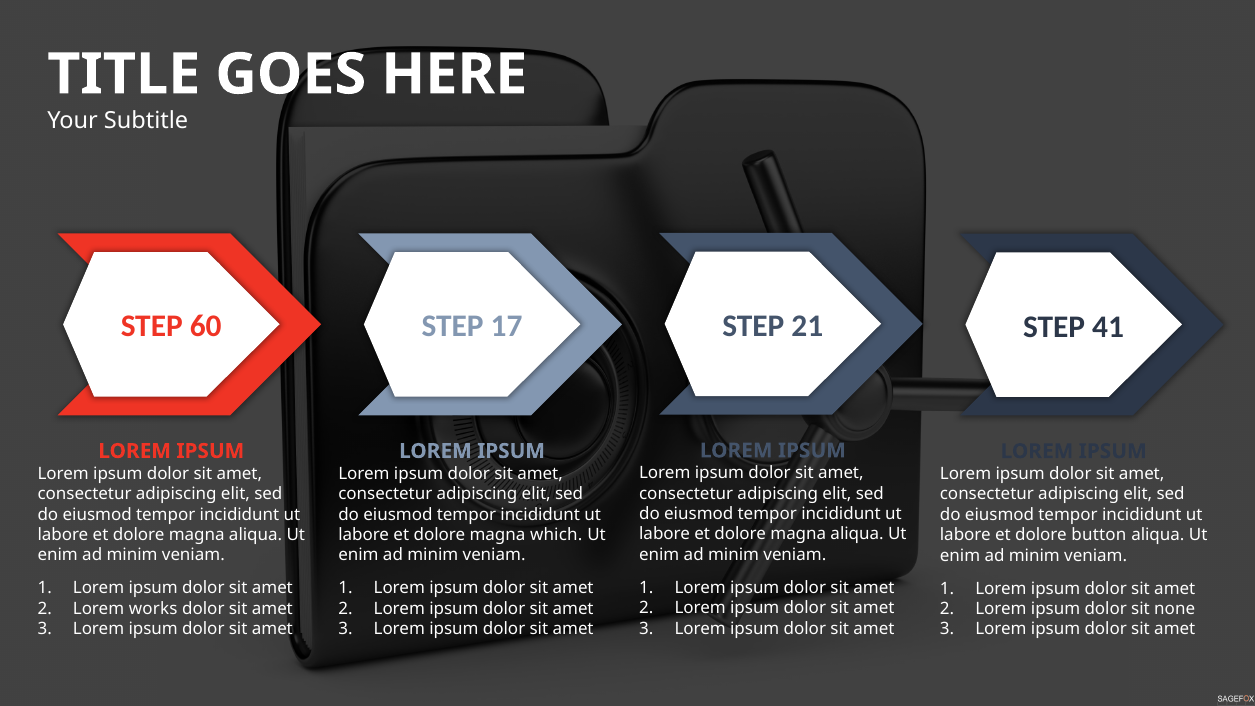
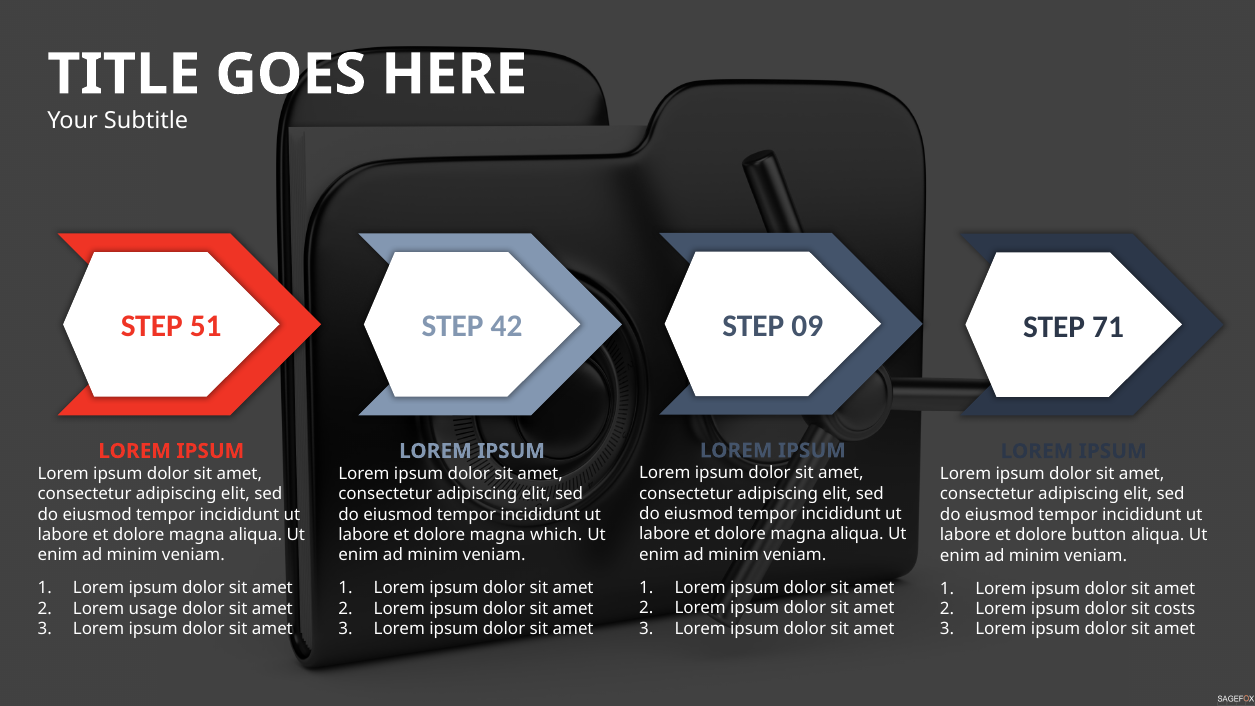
21: 21 -> 09 (807, 326)
60: 60 -> 51 (206, 327)
17: 17 -> 42 (507, 327)
41: 41 -> 71 (1108, 327)
works: works -> usage (153, 609)
none: none -> costs (1175, 609)
